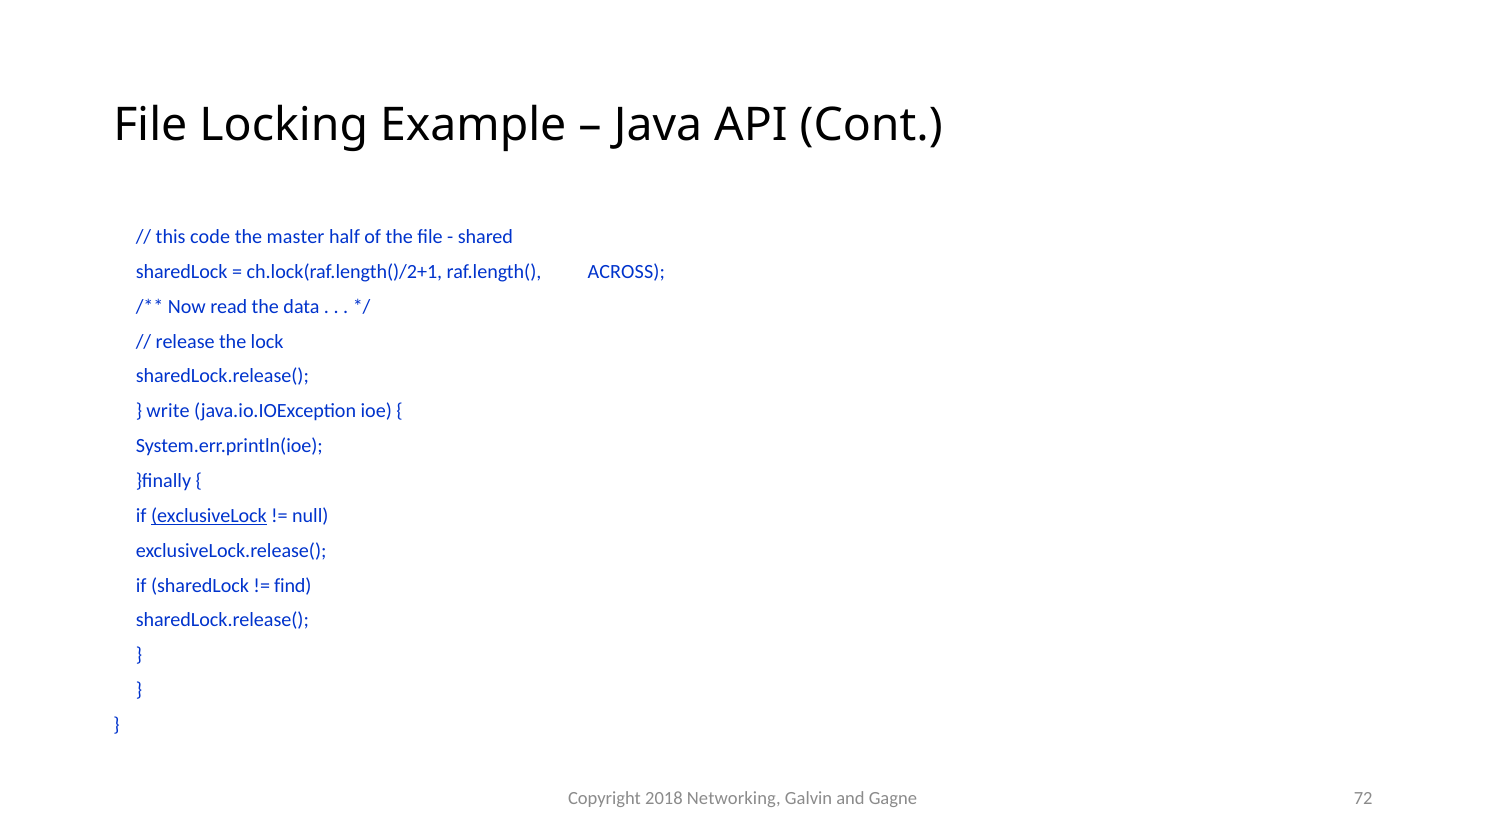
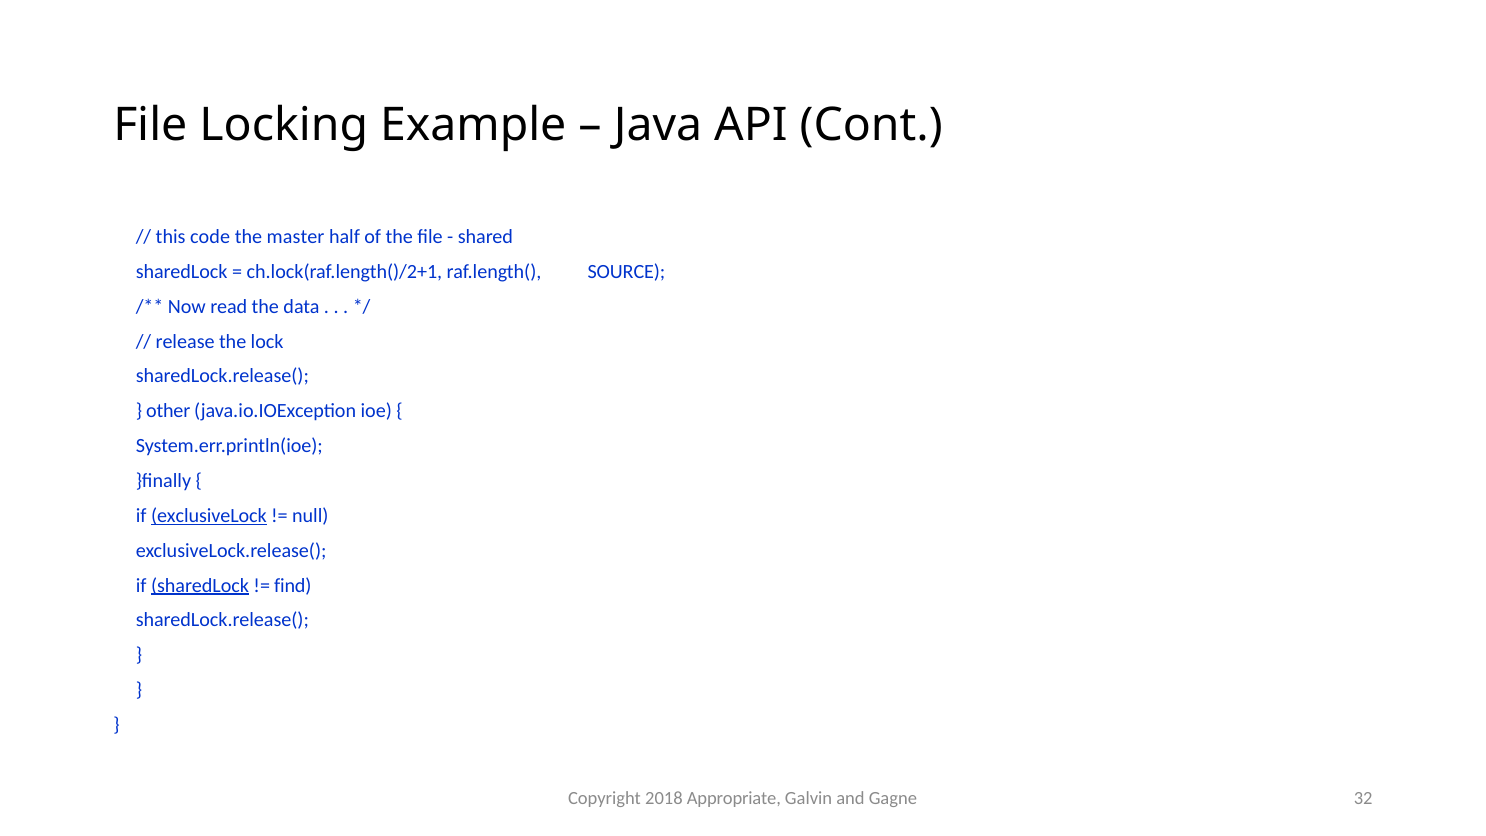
ACROSS: ACROSS -> SOURCE (626, 272)
write: write -> other (168, 411)
sharedLock underline: none -> present (200, 585)
Networking: Networking -> Appropriate (734, 798)
72: 72 -> 32 (1363, 798)
